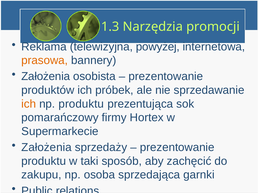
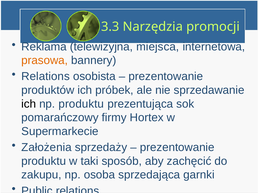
1.3: 1.3 -> 3.3 (110, 27)
powyżej: powyżej -> miejsca (158, 47)
Założenia: Założenia -> Relations (46, 77)
ich colour: orange -> black (29, 104)
